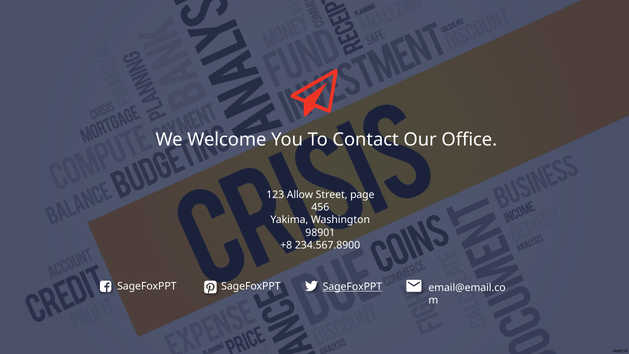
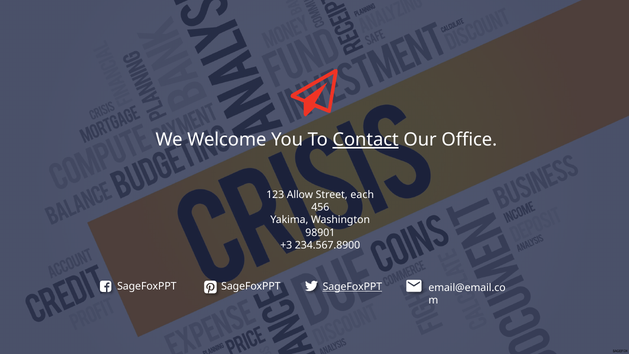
Contact underline: none -> present (366, 140)
page: page -> each (362, 195)
+8: +8 -> +3 (286, 245)
